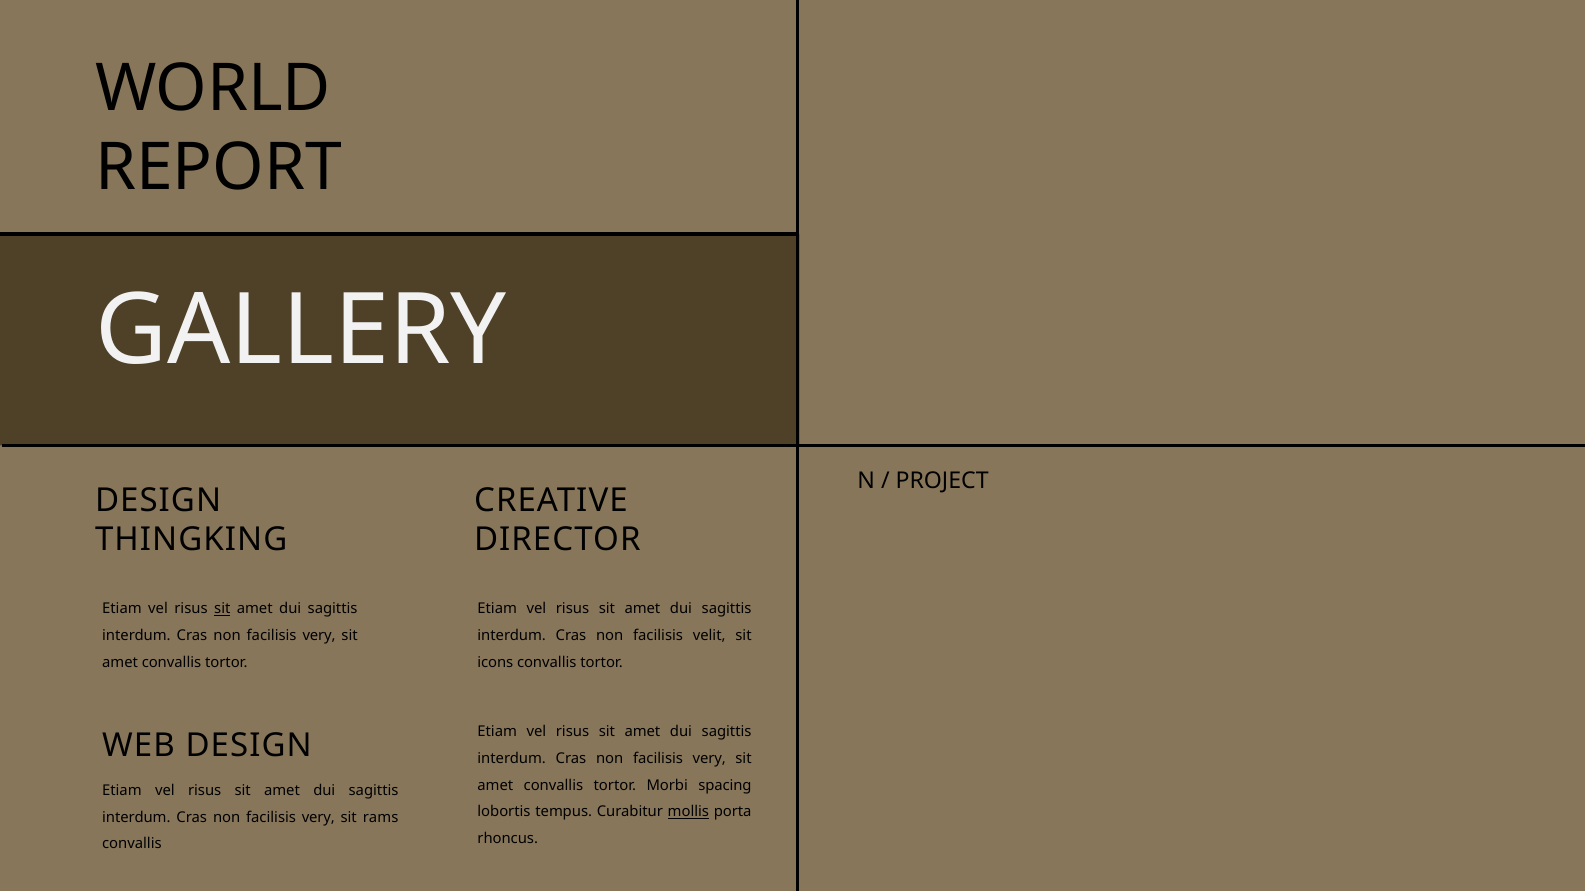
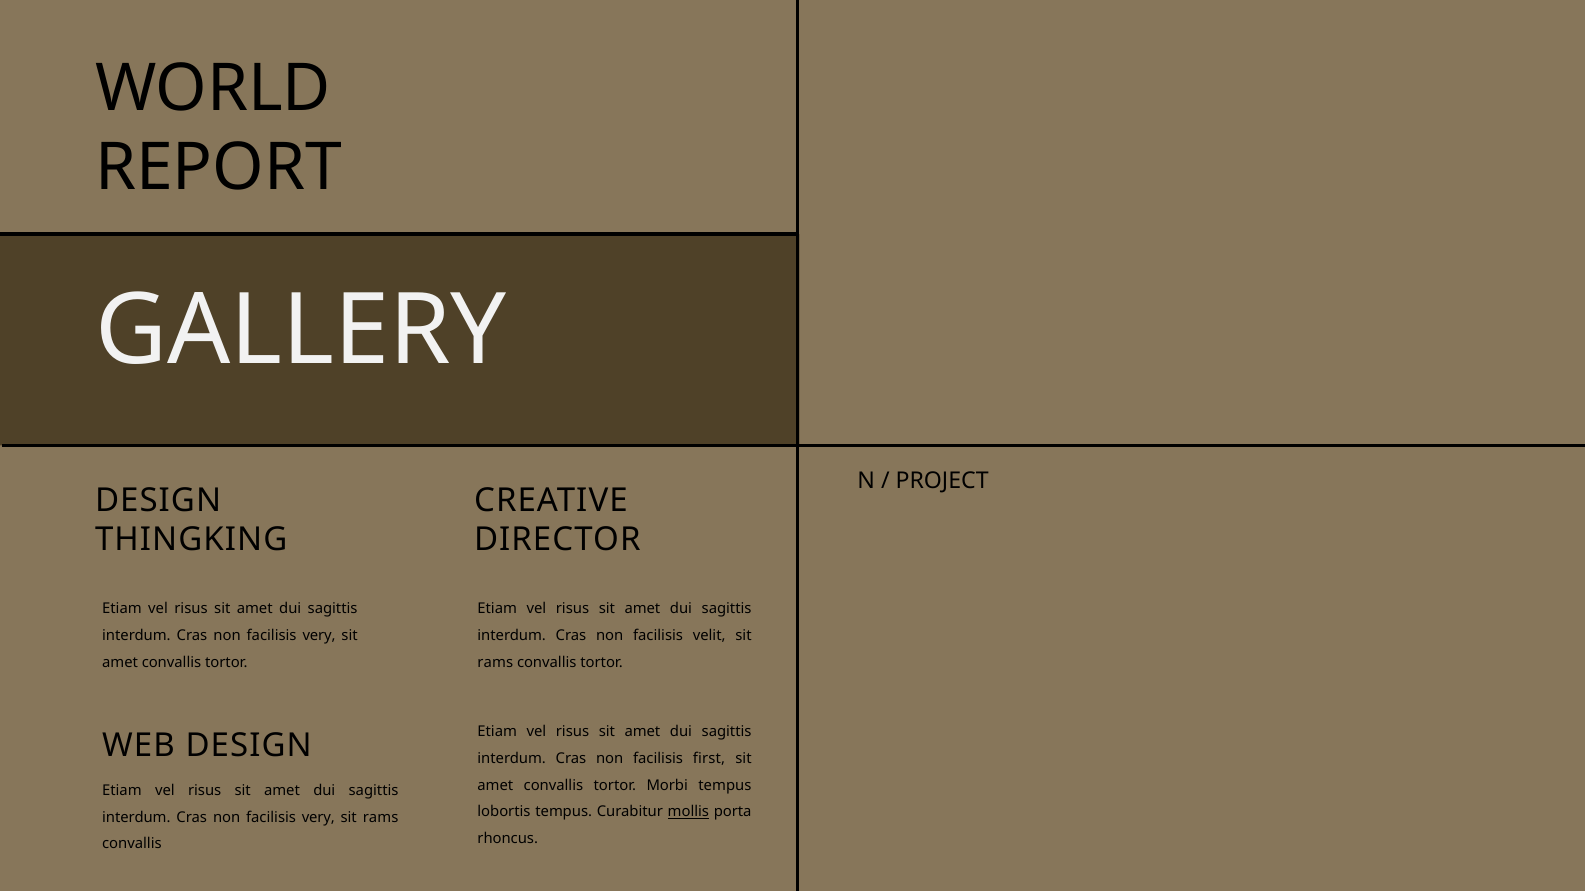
sit underline: present -> none (222, 609)
icons: icons -> rams (495, 663)
very: very -> first (709, 759)
Morbi spacing: spacing -> tempus (725, 786)
